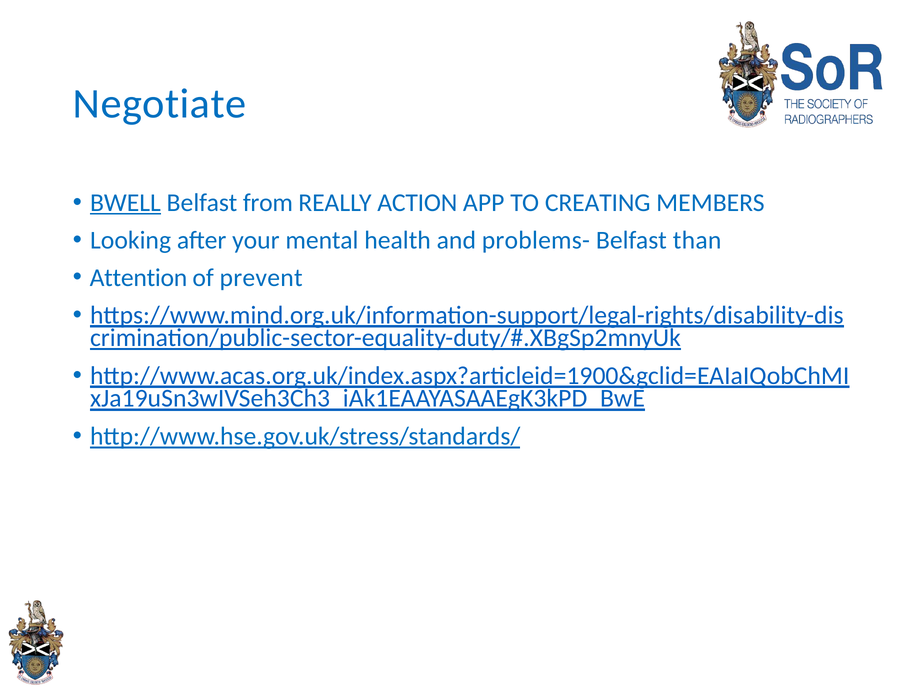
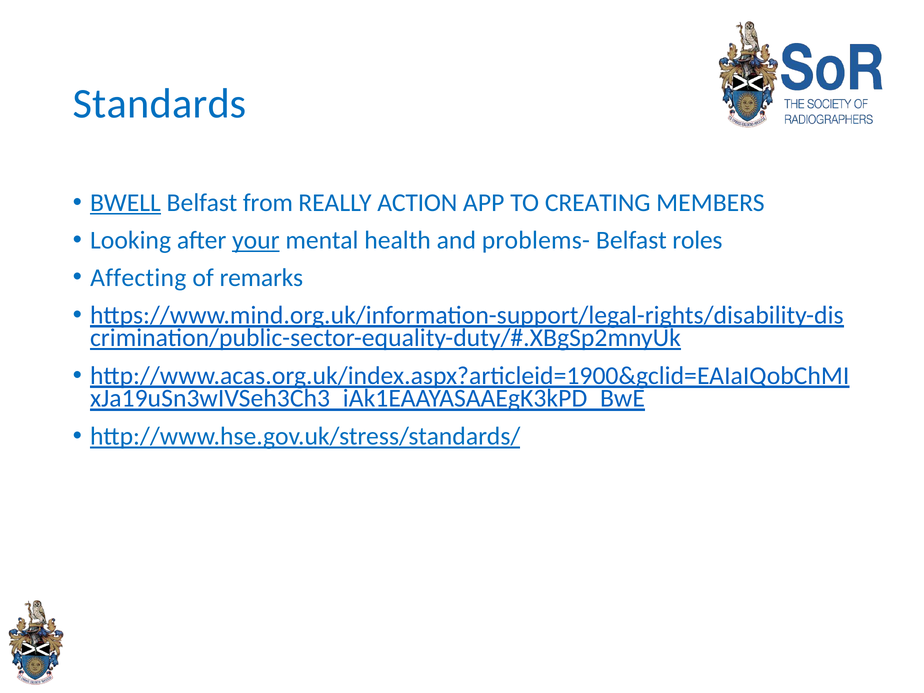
Negotiate: Negotiate -> Standards (160, 104)
your underline: none -> present (256, 240)
than: than -> roles (697, 240)
Attention: Attention -> Affecting (138, 278)
prevent: prevent -> remarks (261, 278)
